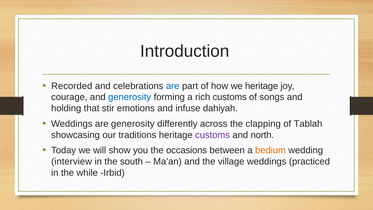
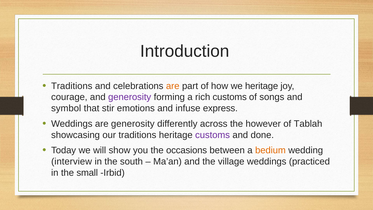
Recorded: Recorded -> Traditions (72, 86)
are colour: blue -> orange (173, 86)
generosity colour: blue -> purple (130, 97)
holding: holding -> symbol (66, 108)
dahiyah: dahiyah -> express (220, 108)
clapping: clapping -> however (263, 124)
north: north -> done (262, 135)
while: while -> small (87, 173)
